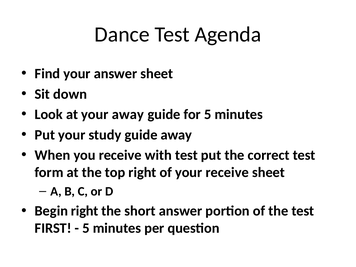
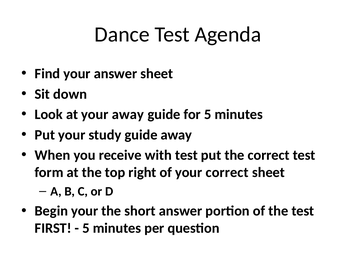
your receive: receive -> correct (227, 172)
Begin right: right -> your (85, 211)
